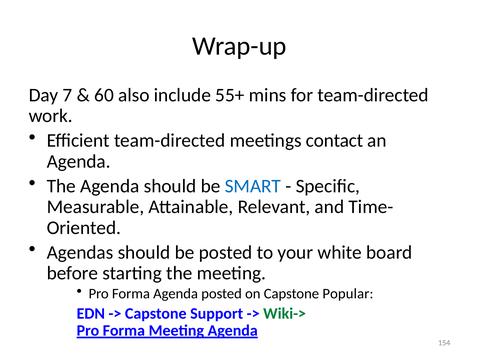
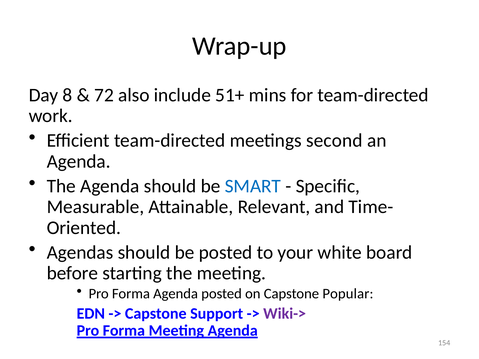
7: 7 -> 8 (67, 95)
60: 60 -> 72 (104, 95)
55+: 55+ -> 51+ (230, 95)
contact: contact -> second (334, 141)
Wiki-> colour: green -> purple (285, 314)
